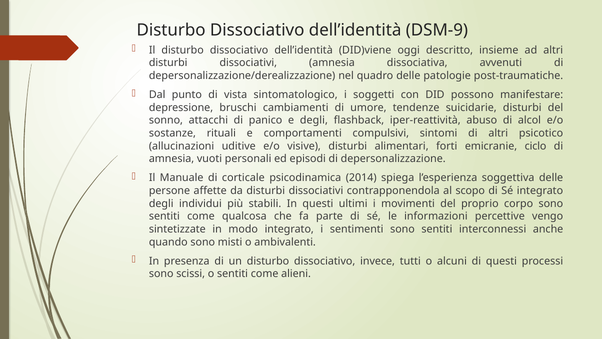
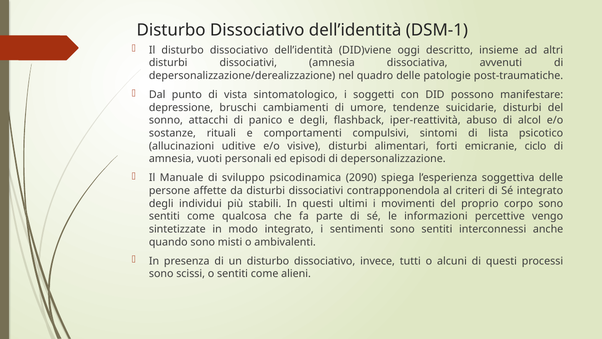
DSM-9: DSM-9 -> DSM-1 (437, 30)
di altri: altri -> lista (498, 133)
corticale: corticale -> sviluppo (243, 178)
2014: 2014 -> 2090 (361, 178)
scopo: scopo -> criteri (470, 191)
